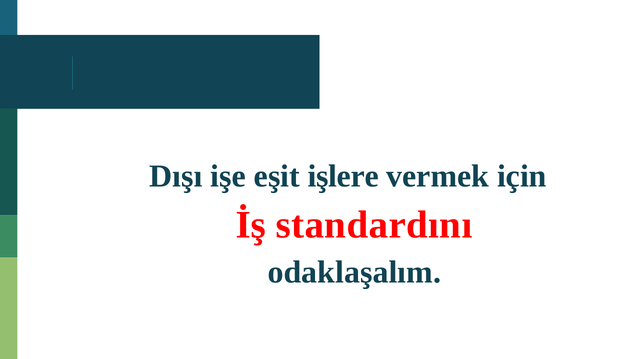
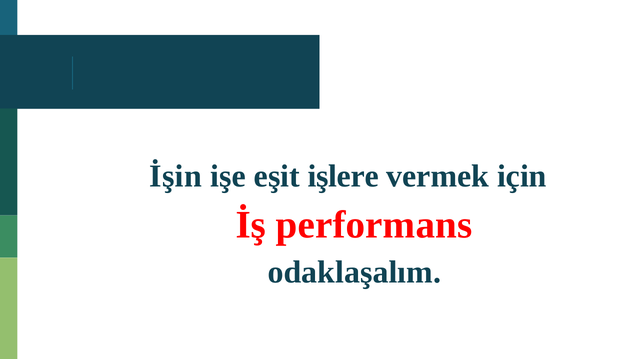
Dışı: Dışı -> İşin (176, 177)
standardını: standardını -> performans (374, 225)
